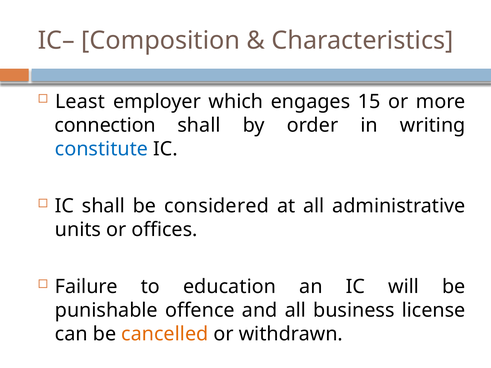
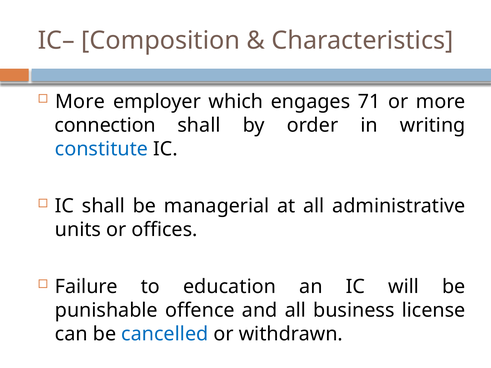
Least: Least -> More (80, 102)
15: 15 -> 71 (369, 102)
considered: considered -> managerial (217, 206)
cancelled colour: orange -> blue (165, 334)
